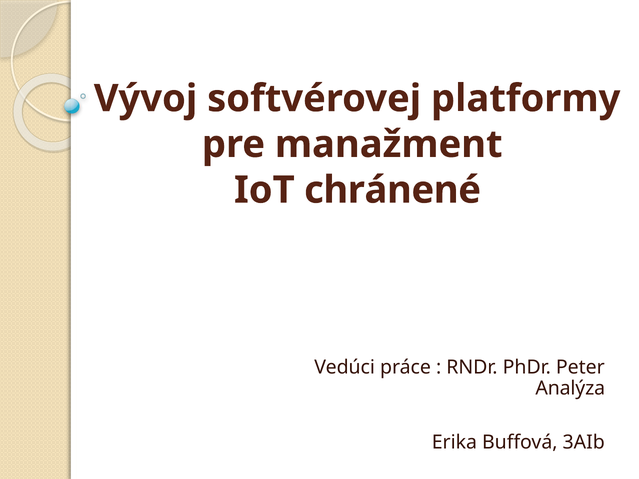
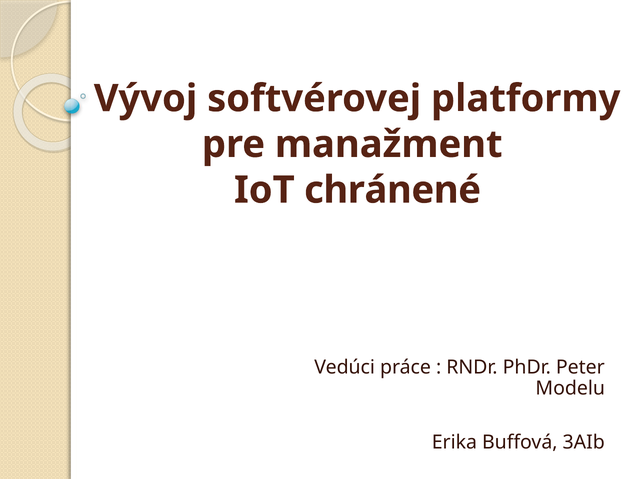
Analýza: Analýza -> Modelu (570, 389)
